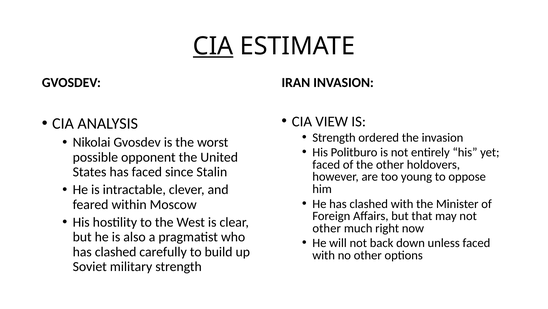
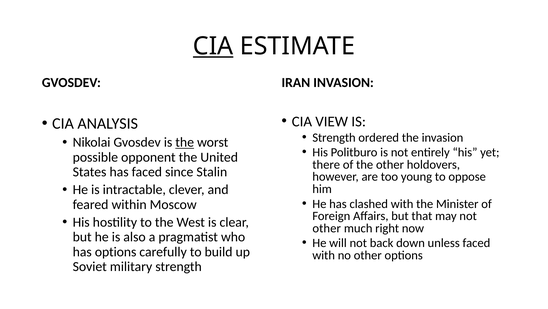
the underline: none -> present (185, 142)
faced: faced -> there (326, 164)
clashed: clashed -> options (116, 251)
